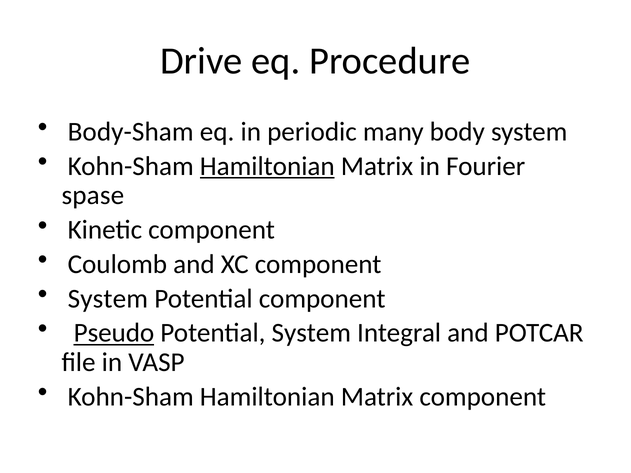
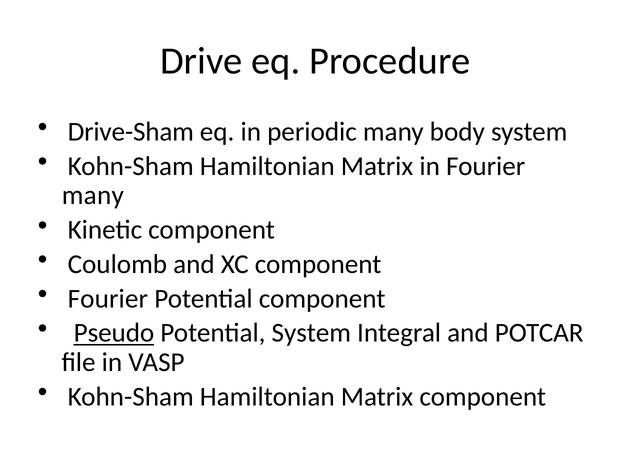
Body-Sham: Body-Sham -> Drive-Sham (131, 132)
Hamiltonian underline: present -> none (267, 166)
spase: spase -> many (93, 196)
System: System -> Fourier (108, 299)
